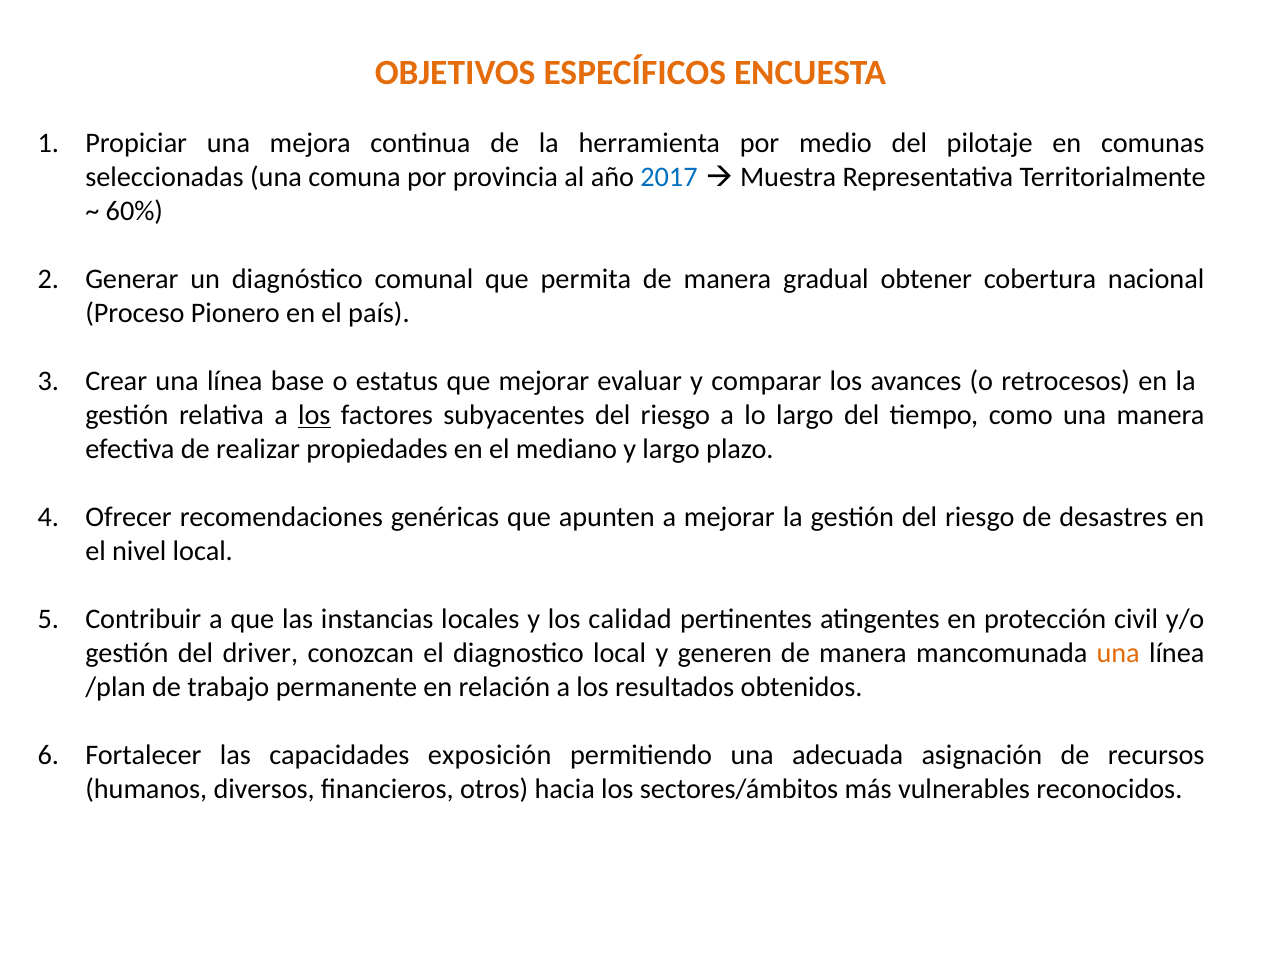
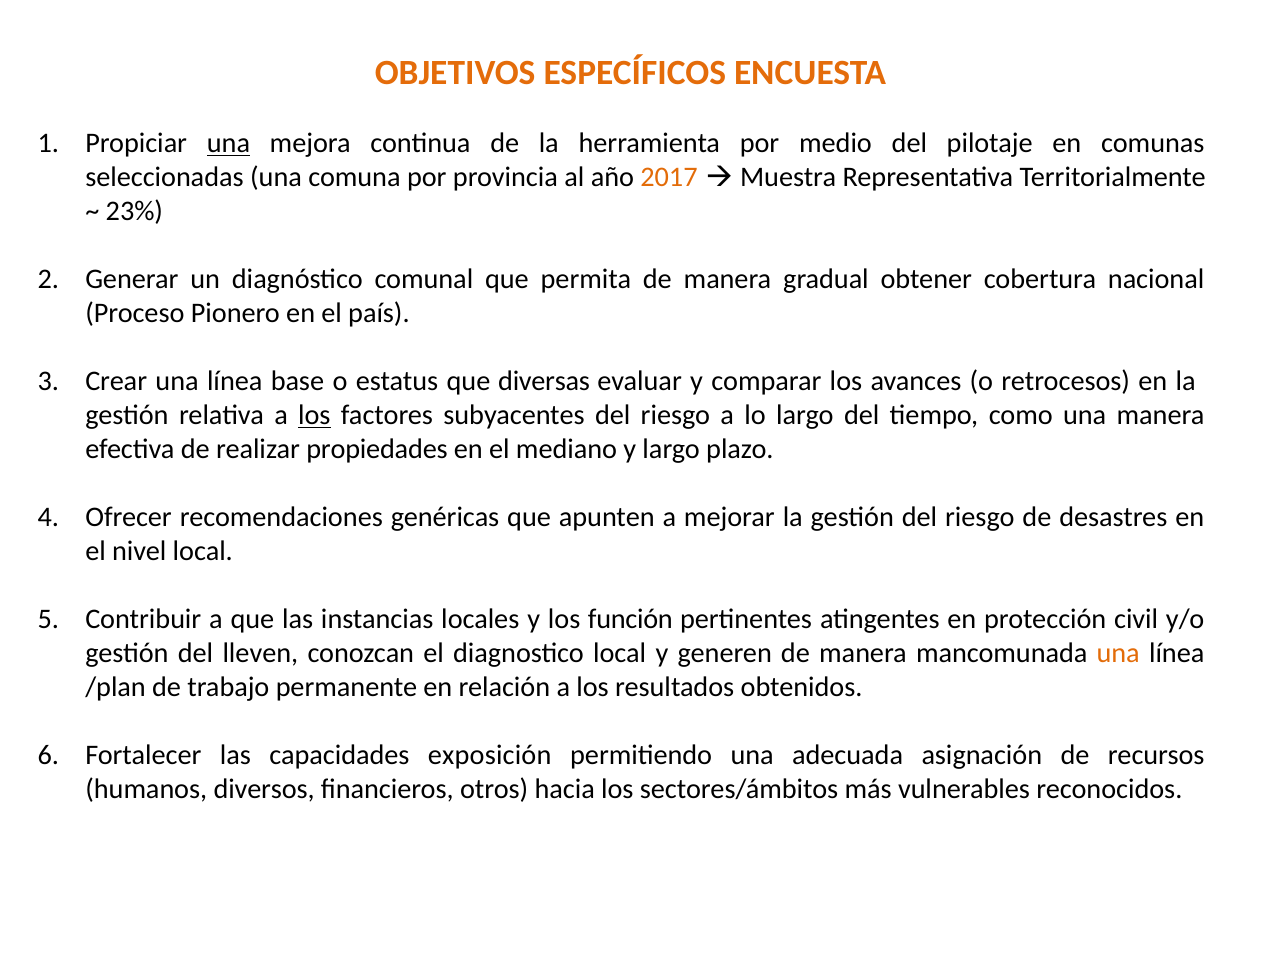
una underline: none -> present (228, 143)
2017 colour: blue -> orange (669, 177)
60%: 60% -> 23% (134, 211)
que mejorar: mejorar -> diversas (544, 381)
calidad: calidad -> función (630, 619)
driver: driver -> lleven (260, 653)
